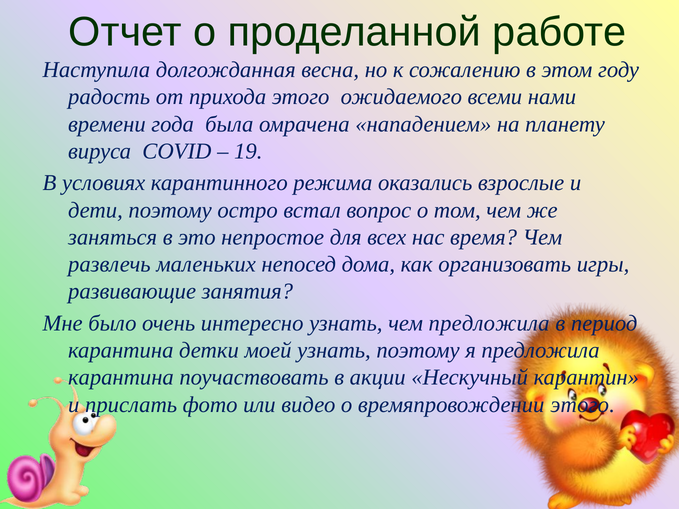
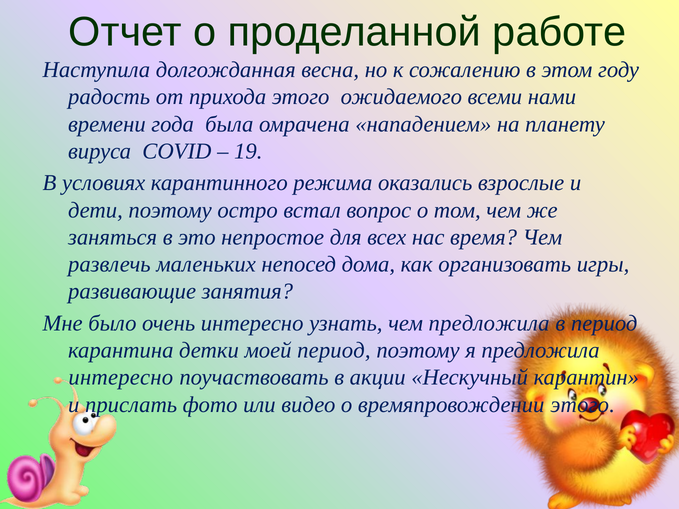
моей узнать: узнать -> период (334, 350)
карантина: карантина -> интересно (121, 378)
